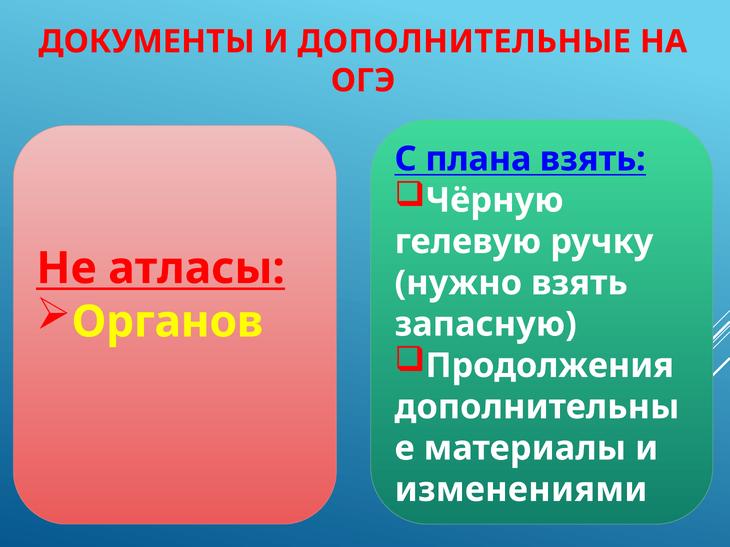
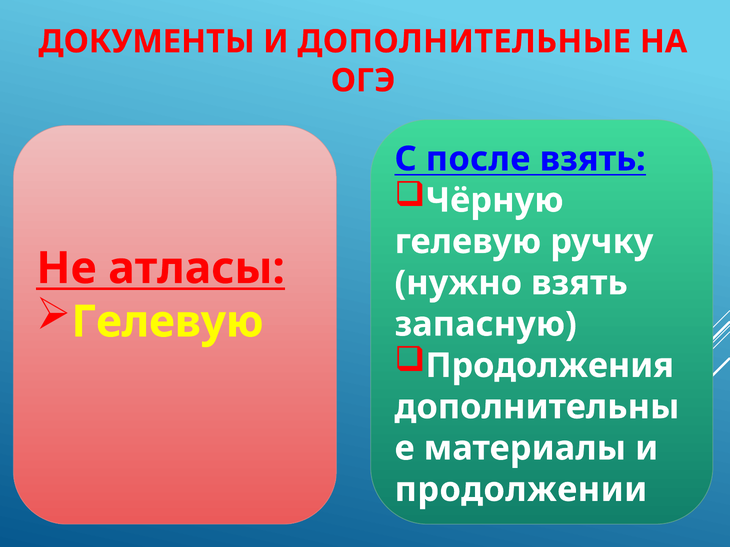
плана: плана -> после (478, 159)
Органов: Органов -> Гелевую (167, 322)
изменениями: изменениями -> продолжении (521, 490)
